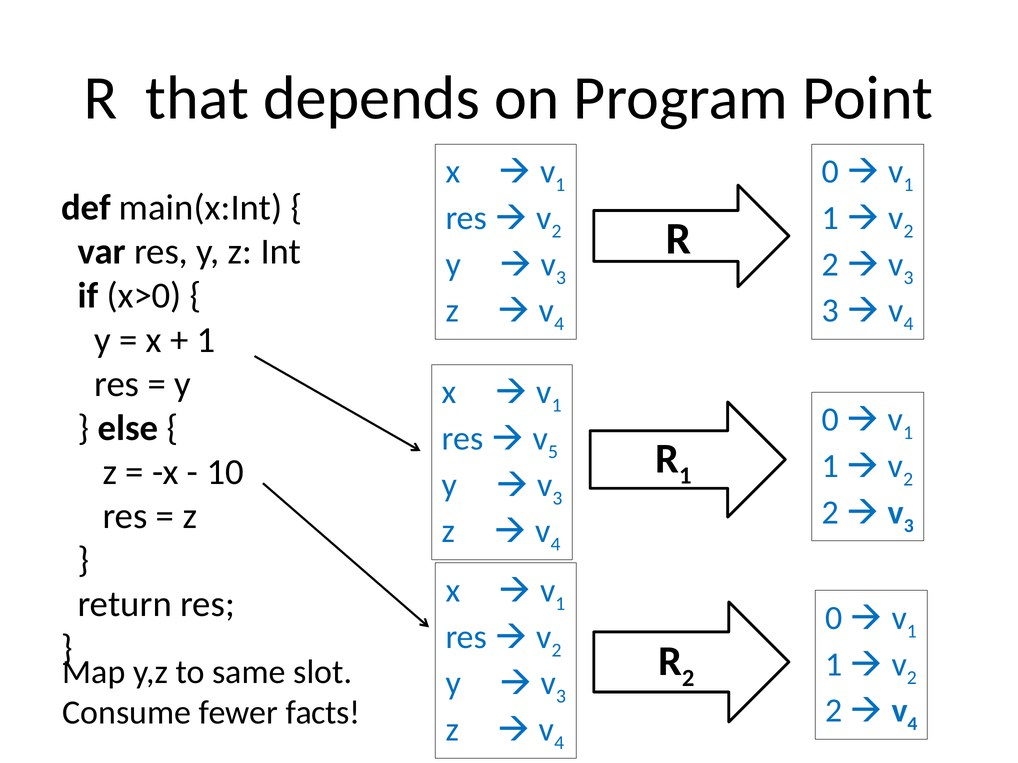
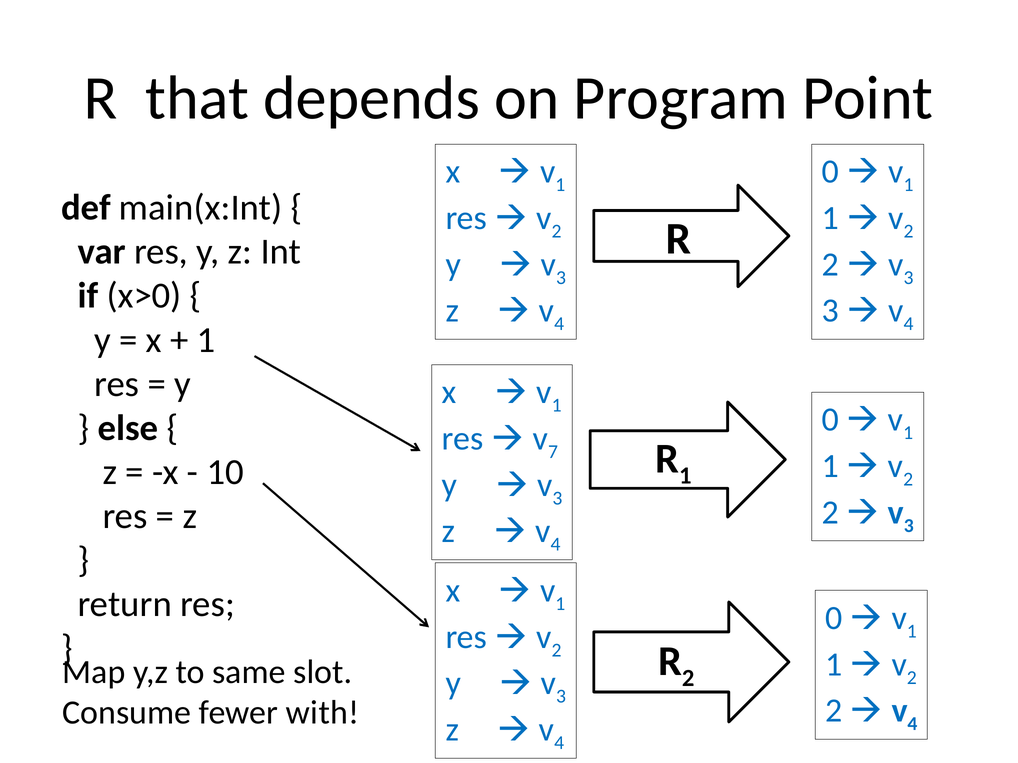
5: 5 -> 7 (553, 452)
facts: facts -> with (323, 713)
